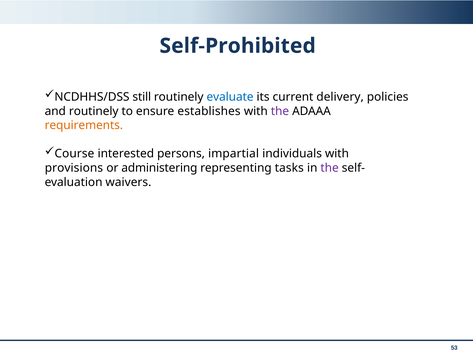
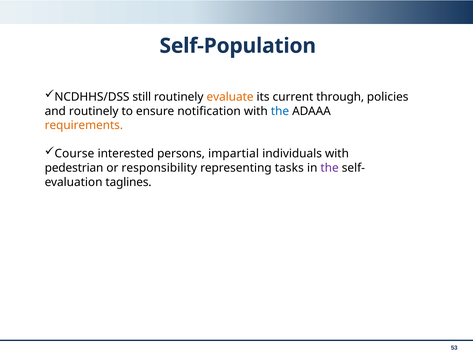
Self-Prohibited: Self-Prohibited -> Self-Population (238, 46)
evaluate colour: blue -> orange (230, 97)
delivery: delivery -> through (340, 97)
establishes: establishes -> notification (209, 111)
the colour: purple -> blue (280, 111)
provisions: provisions -> pedestrian (74, 168)
administering: administering -> responsibility (159, 168)
waivers: waivers -> taglines (129, 182)
